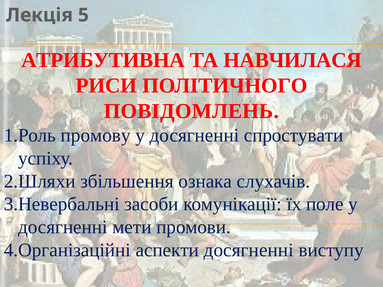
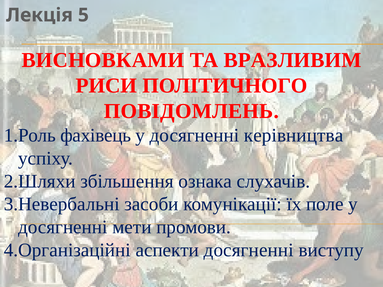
АТРИБУТИВНА: АТРИБУТИВНА -> ВИСНОВКАМИ (103, 60)
НАВЧИЛАСЯ: НАВЧИЛАСЯ -> ВРАЗЛИВИМ (292, 60)
промову: промову -> фахівець (96, 135)
спростувати: спростувати -> керівництва (294, 135)
